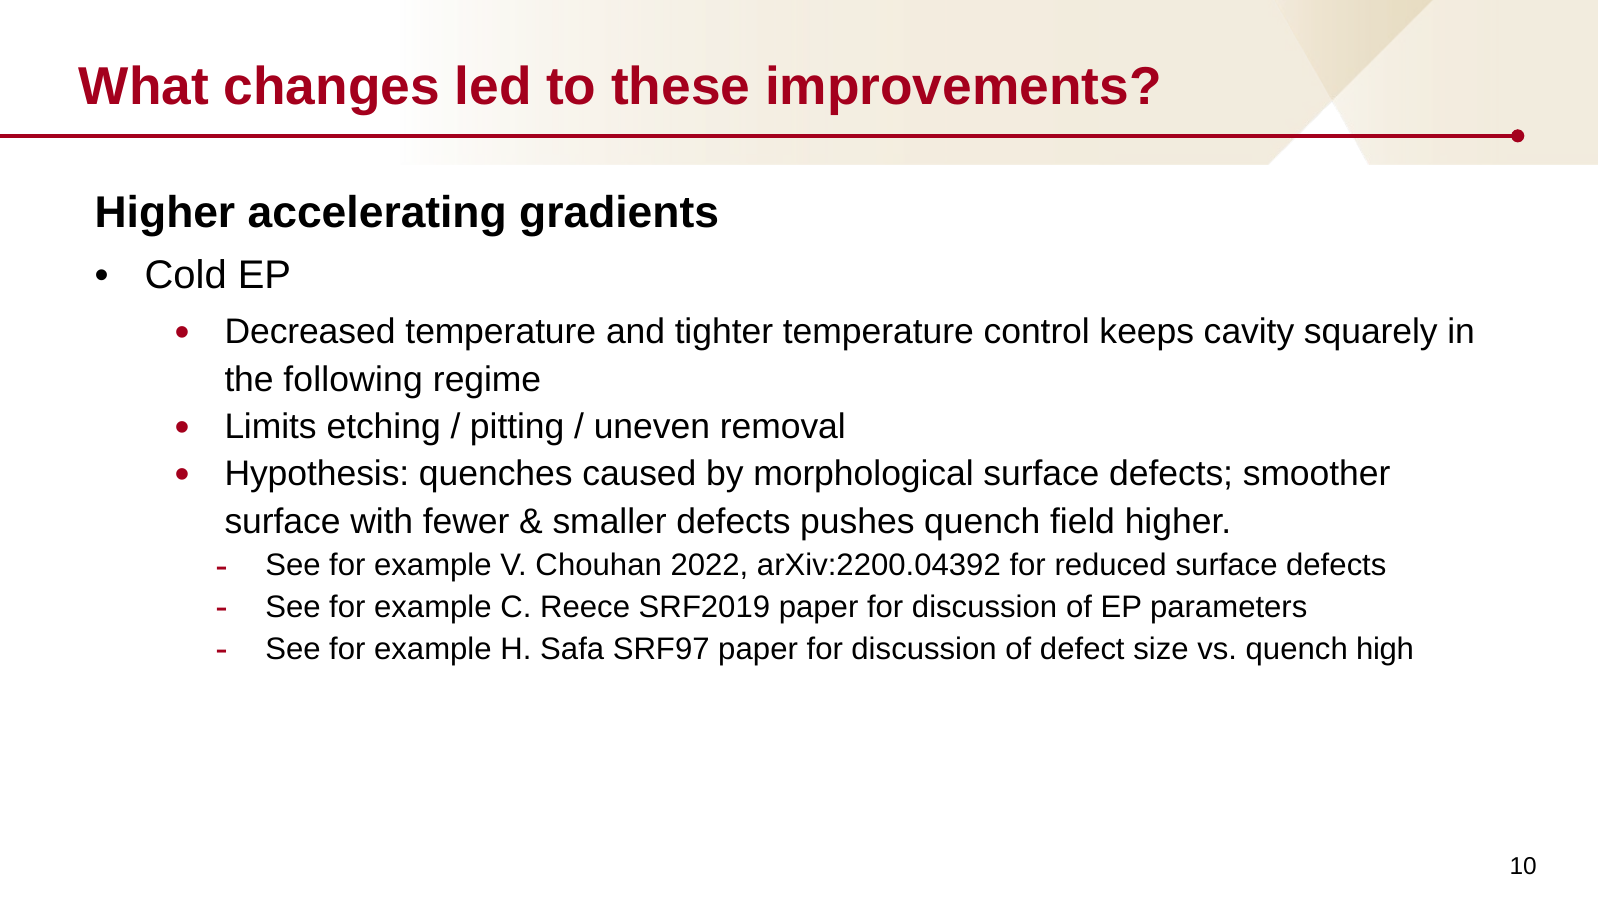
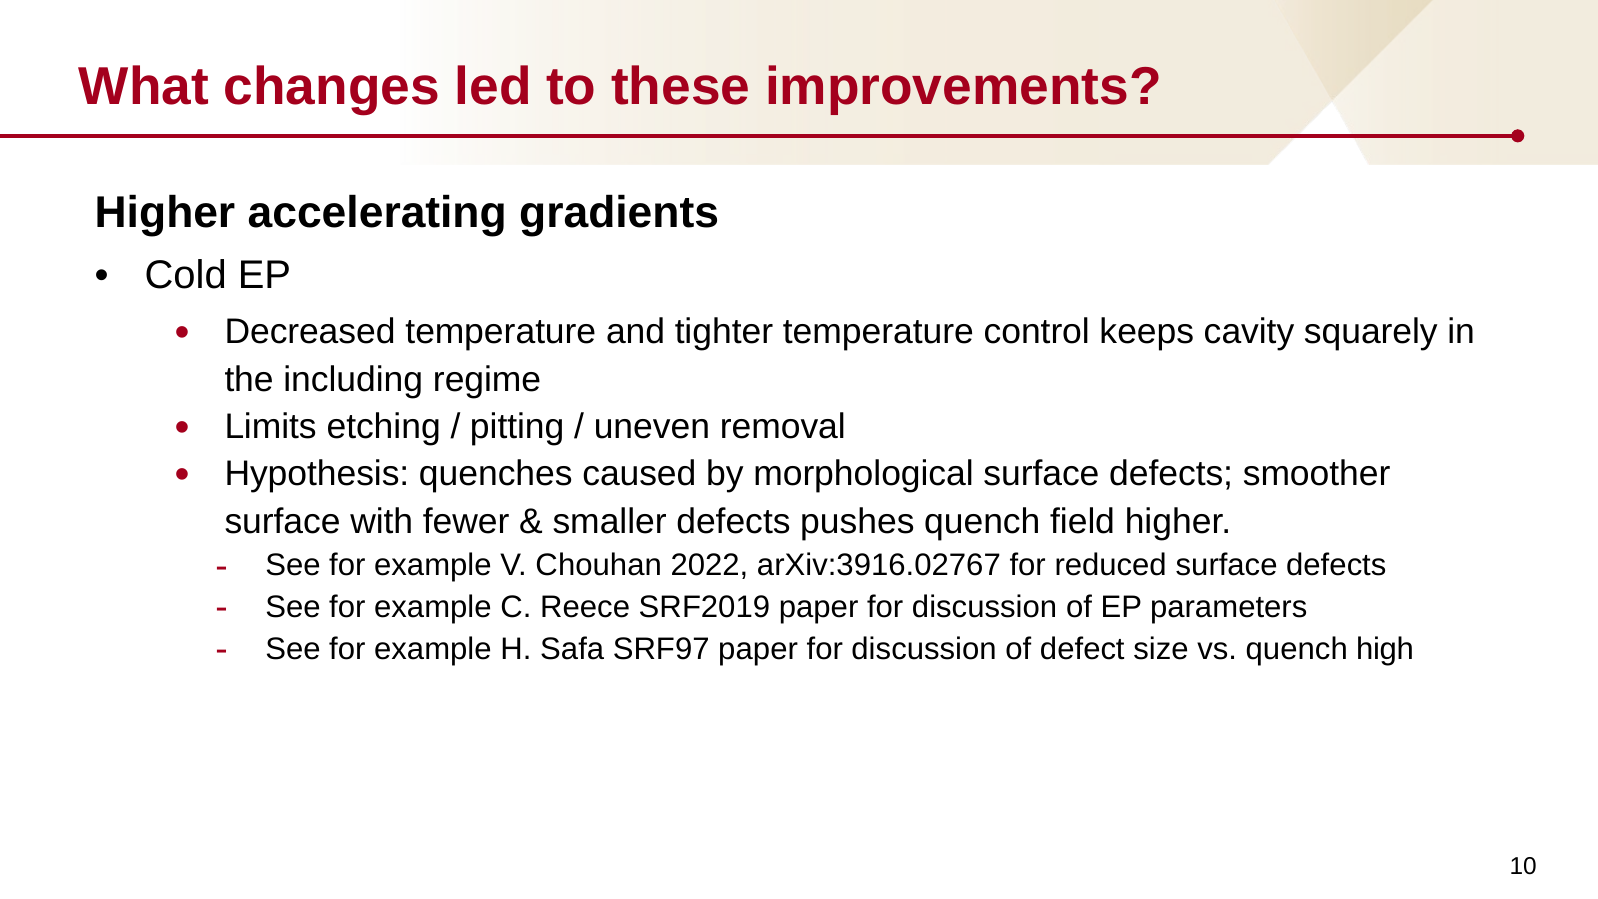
following: following -> including (353, 379)
arXiv:2200.04392: arXiv:2200.04392 -> arXiv:3916.02767 (879, 566)
